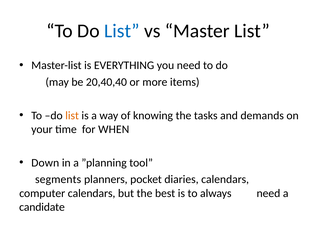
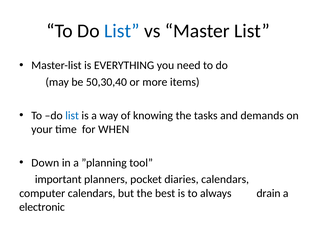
20,40,40: 20,40,40 -> 50,30,40 (106, 82)
list colour: orange -> blue (72, 116)
segments: segments -> important (58, 180)
always need: need -> drain (268, 194)
candidate: candidate -> electronic (42, 208)
